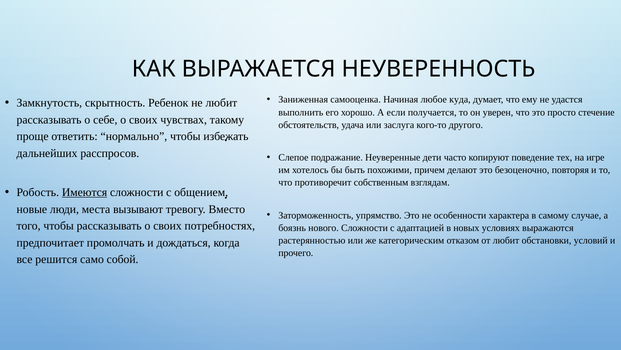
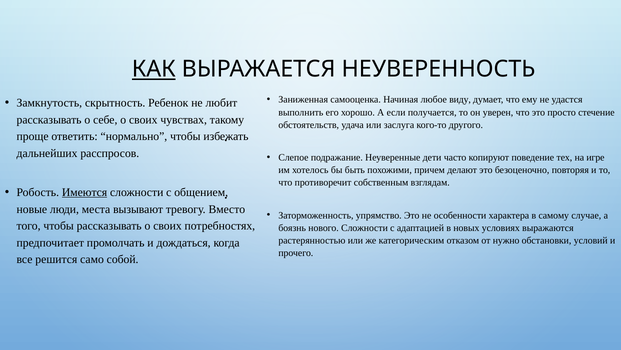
КАК underline: none -> present (154, 69)
куда: куда -> виду (460, 100)
от любит: любит -> нужно (506, 240)
